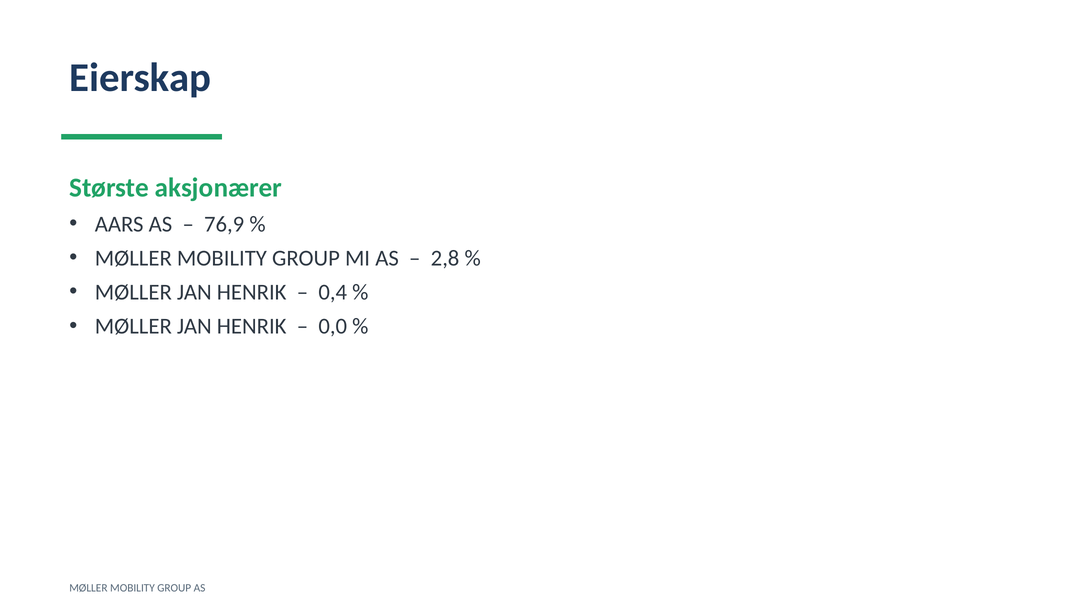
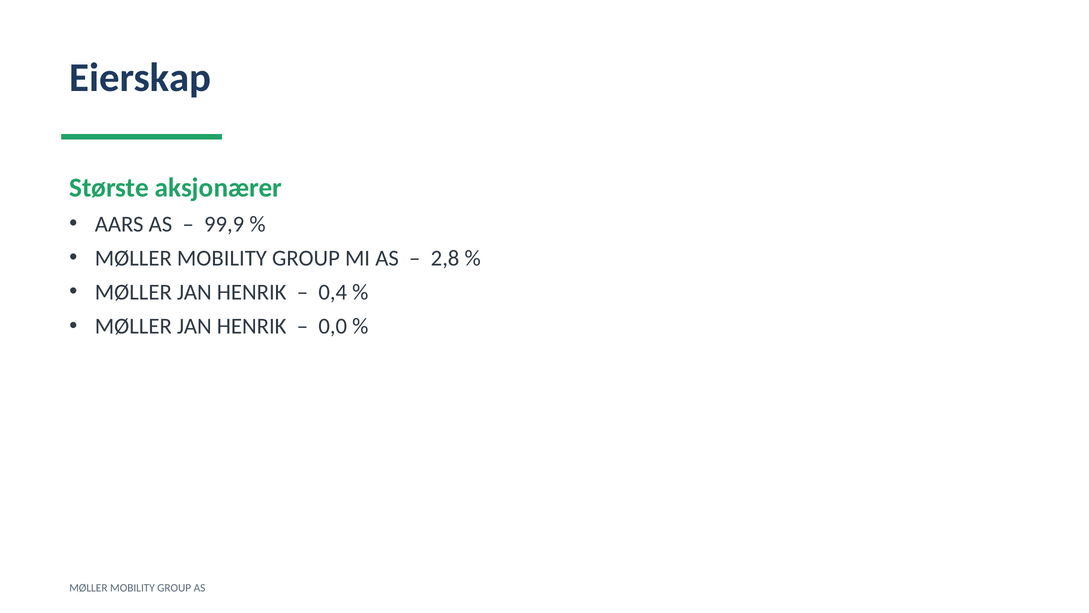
76,9: 76,9 -> 99,9 (224, 224)
